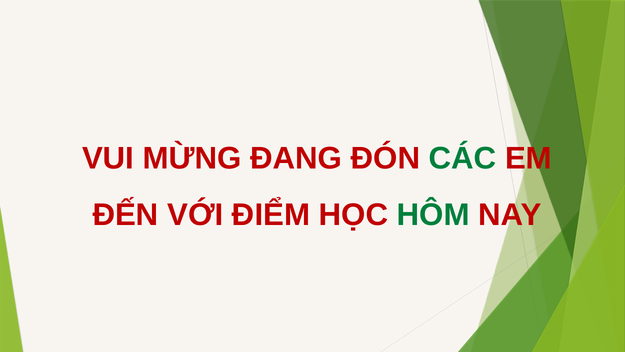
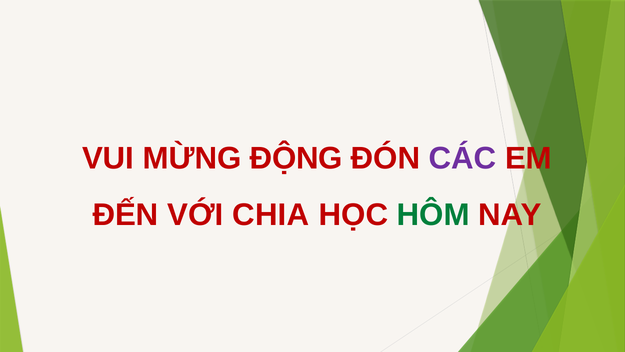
ĐANG: ĐANG -> ĐỘNG (296, 158)
CÁC colour: green -> purple (463, 158)
ĐIỂM: ĐIỂM -> CHIA (271, 215)
